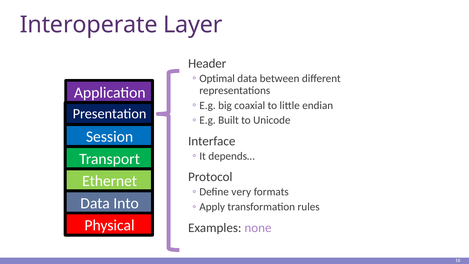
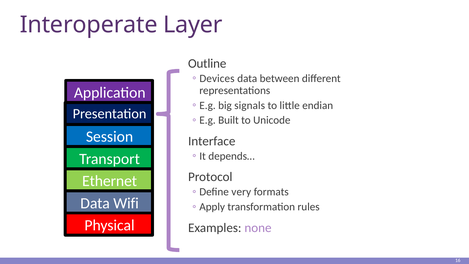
Header: Header -> Outline (207, 63)
Optimal: Optimal -> Devices (217, 78)
coaxial: coaxial -> signals (250, 105)
Into: Into -> Wifi (126, 203)
